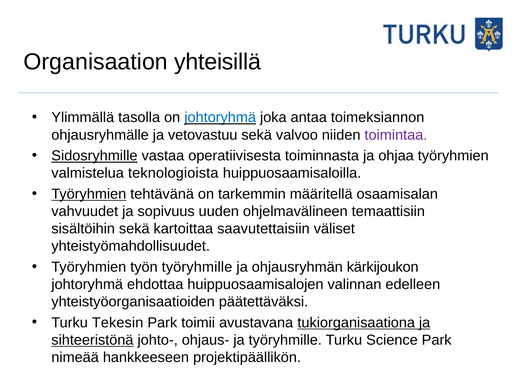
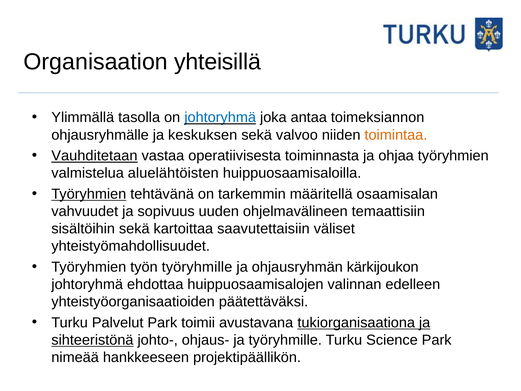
vetovastuu: vetovastuu -> keskuksen (203, 135)
toimintaa colour: purple -> orange (396, 135)
Sidosryhmille: Sidosryhmille -> Vauhditetaan (94, 156)
teknologioista: teknologioista -> aluelähtöisten (173, 173)
Tekesin: Tekesin -> Palvelut (118, 322)
